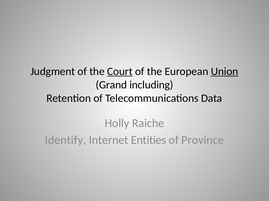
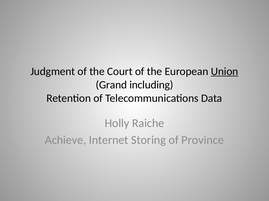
Court underline: present -> none (120, 72)
Identify: Identify -> Achieve (66, 140)
Entities: Entities -> Storing (149, 140)
